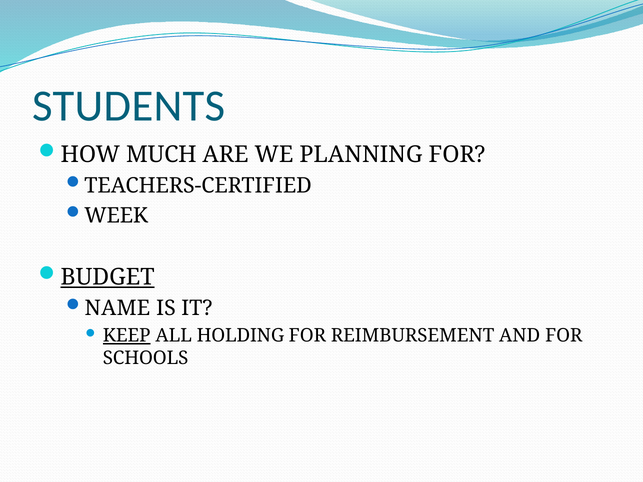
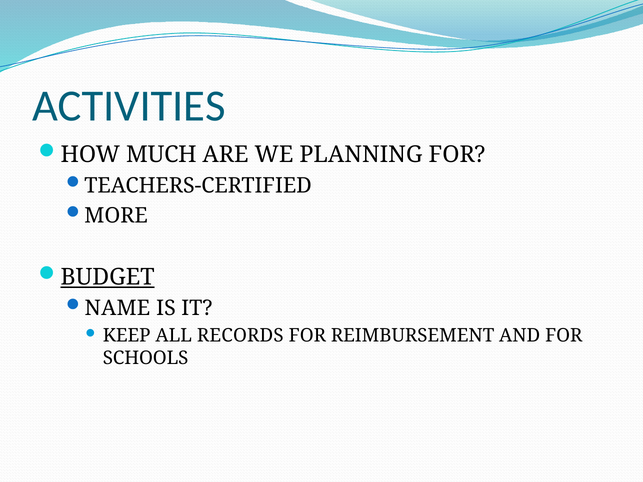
STUDENTS: STUDENTS -> ACTIVITIES (129, 106)
WEEK: WEEK -> MORE (116, 216)
KEEP underline: present -> none (127, 336)
HOLDING: HOLDING -> RECORDS (240, 336)
